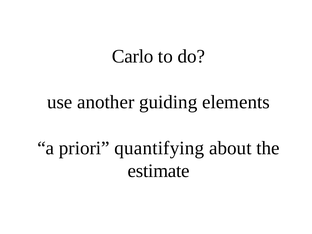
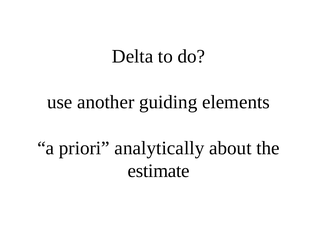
Carlo: Carlo -> Delta (133, 56)
quantifying: quantifying -> analytically (159, 148)
